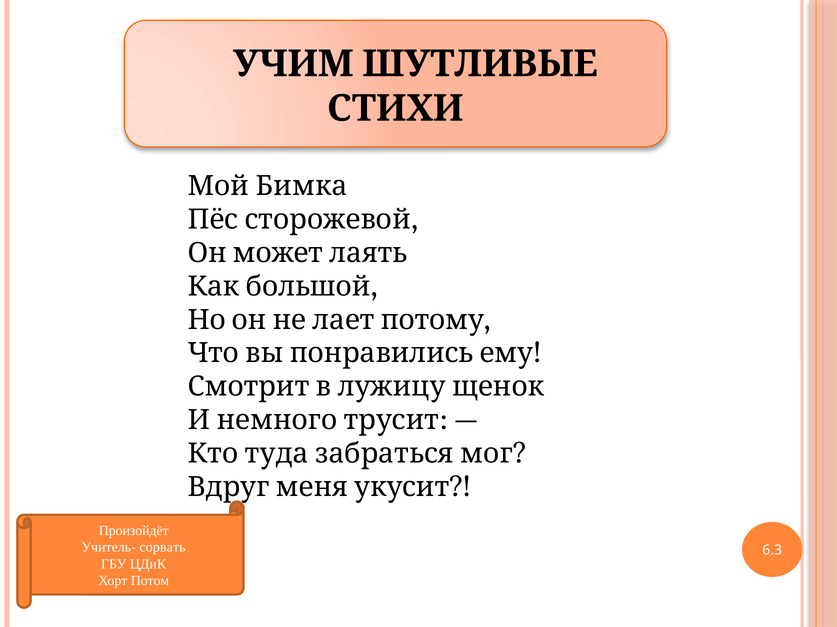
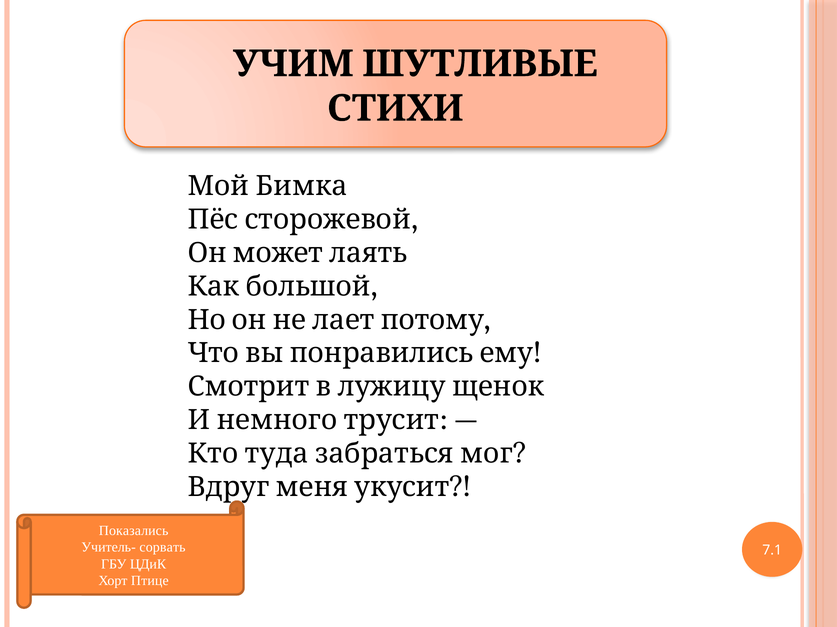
Произойдёт: Произойдёт -> Показались (134, 531)
6.3: 6.3 -> 7.1 (772, 551)
Потом: Потом -> Птице (150, 581)
